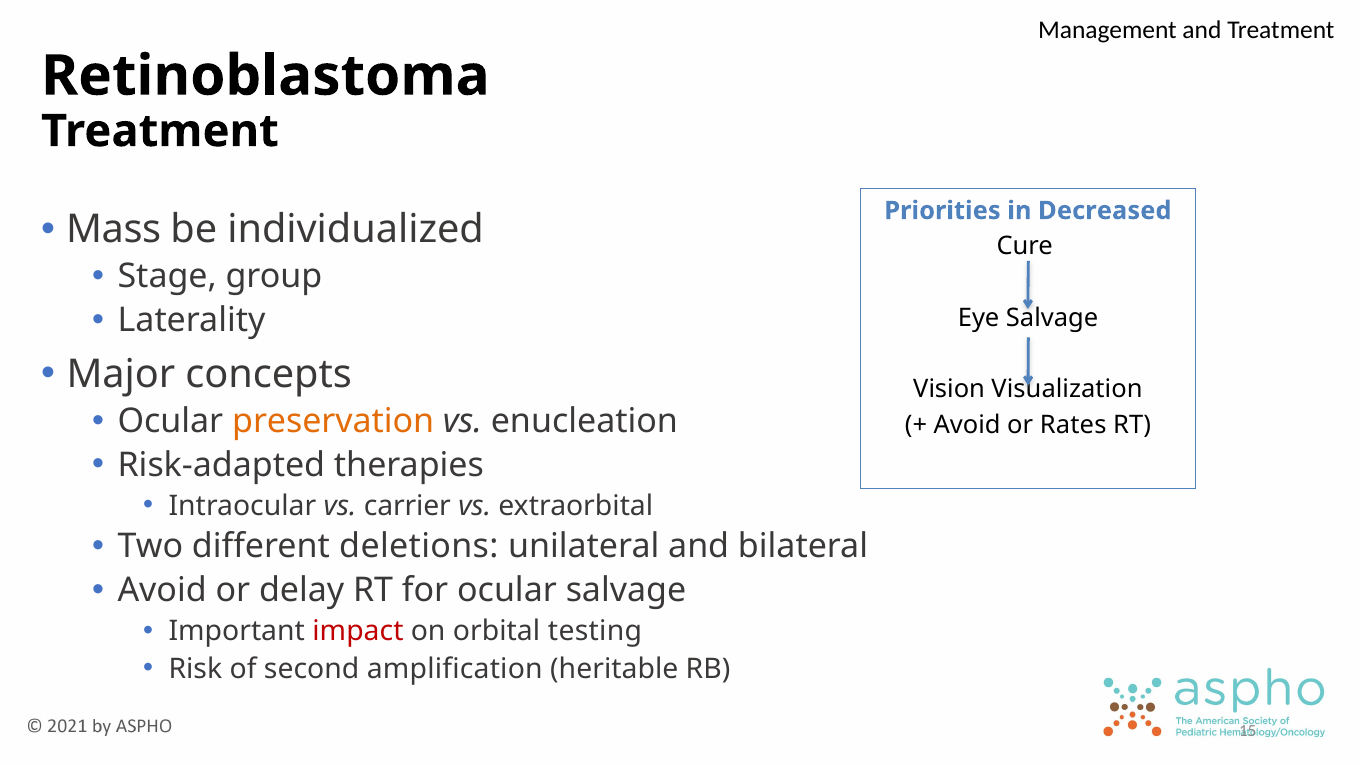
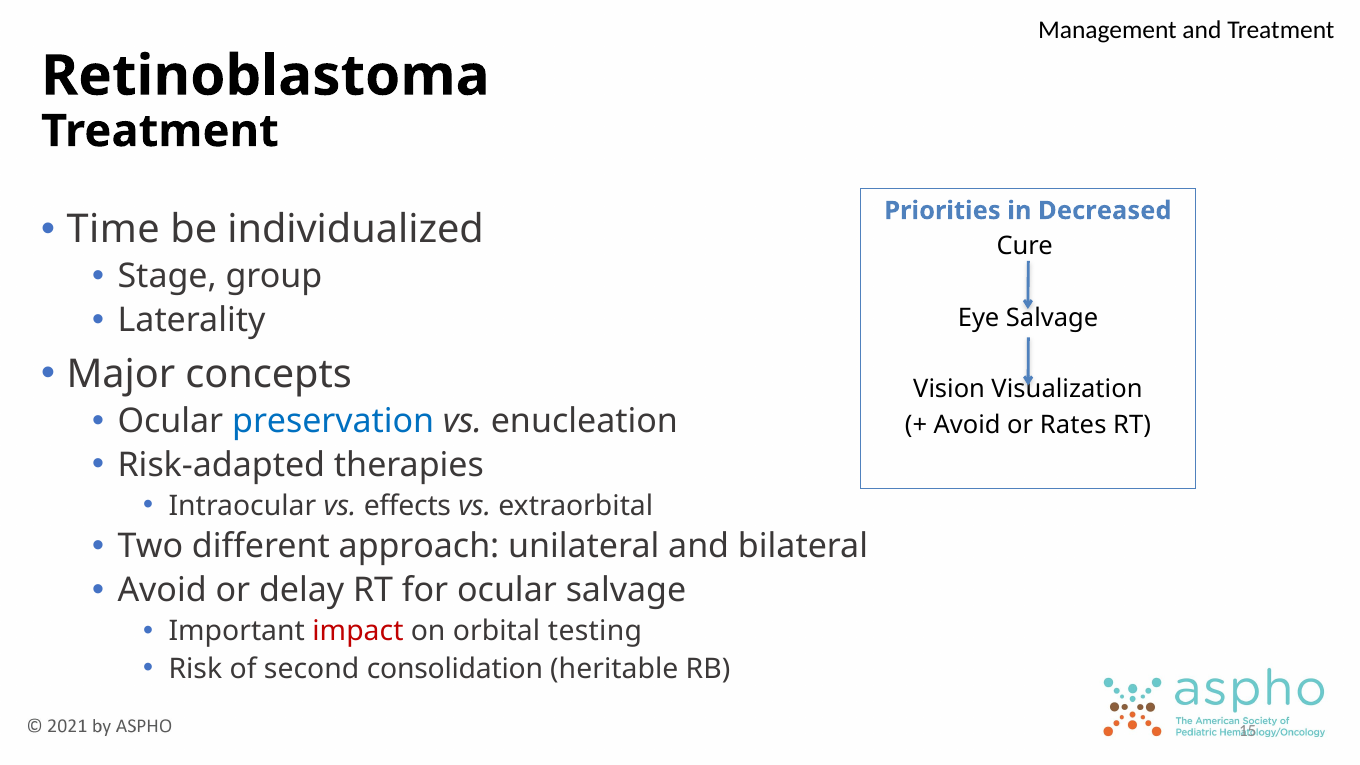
Mass: Mass -> Time (113, 230)
preservation colour: orange -> blue (333, 421)
carrier: carrier -> effects (407, 506)
deletions: deletions -> approach (419, 546)
amplification: amplification -> consolidation (455, 669)
